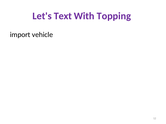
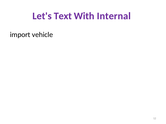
Topping: Topping -> Internal (114, 16)
